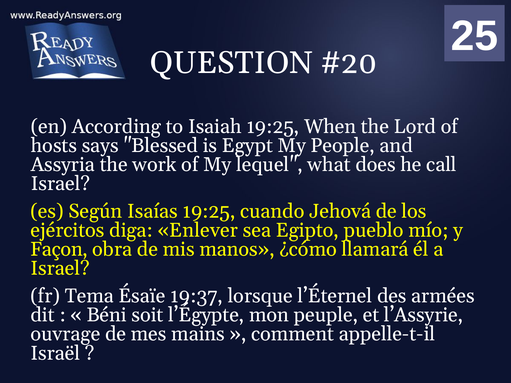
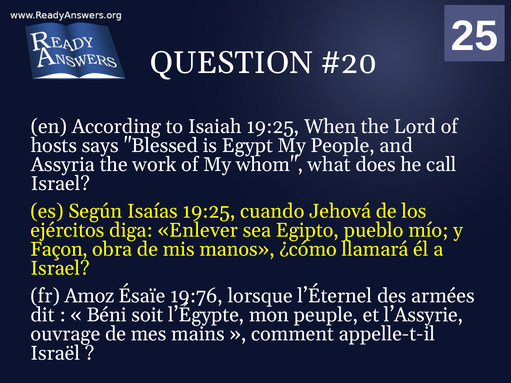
lequel: lequel -> whom (270, 165)
Tema: Tema -> Amoz (89, 296)
19:37: 19:37 -> 19:76 (196, 296)
